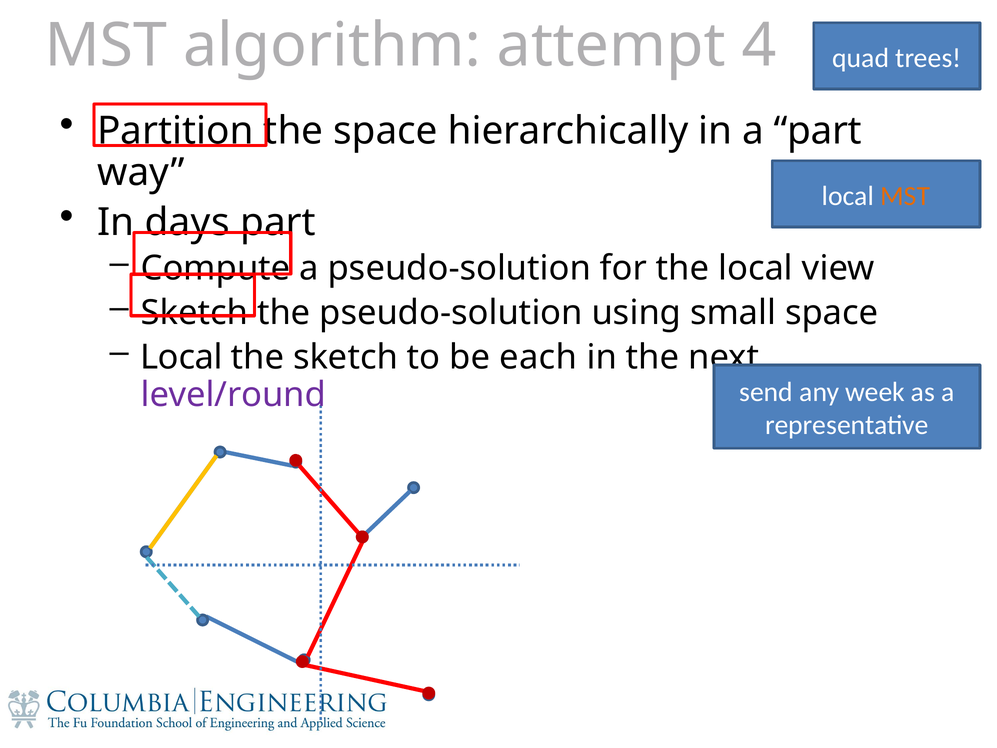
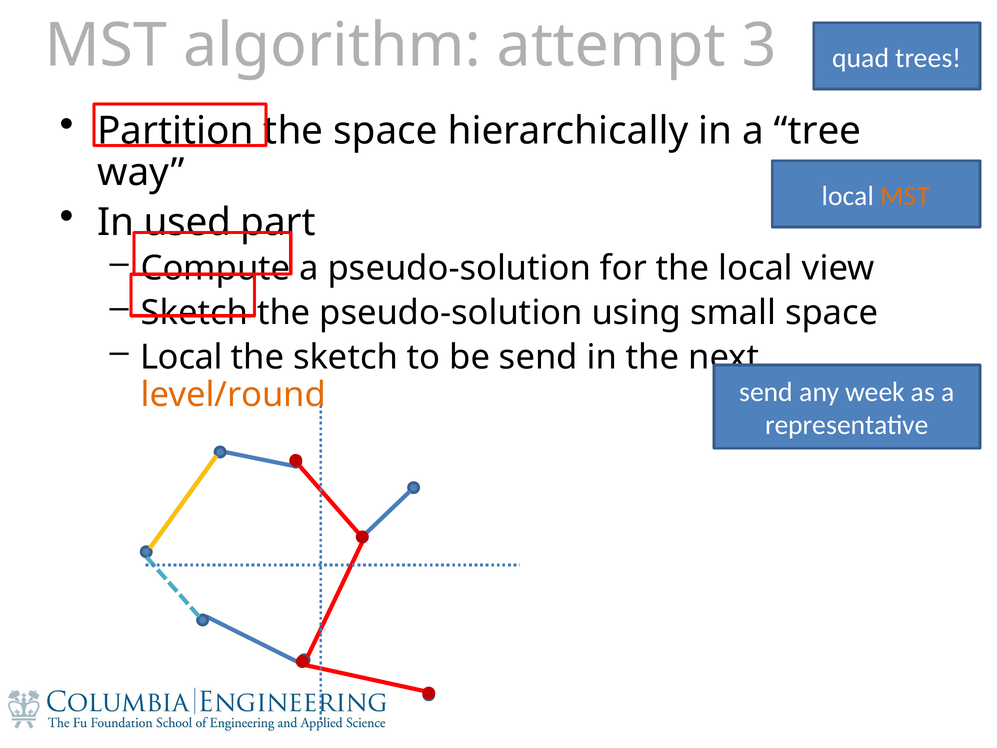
4: 4 -> 3 (759, 46)
a part: part -> tree (818, 131)
days: days -> used (187, 222)
be each: each -> send (538, 357)
level/round colour: purple -> orange (233, 395)
